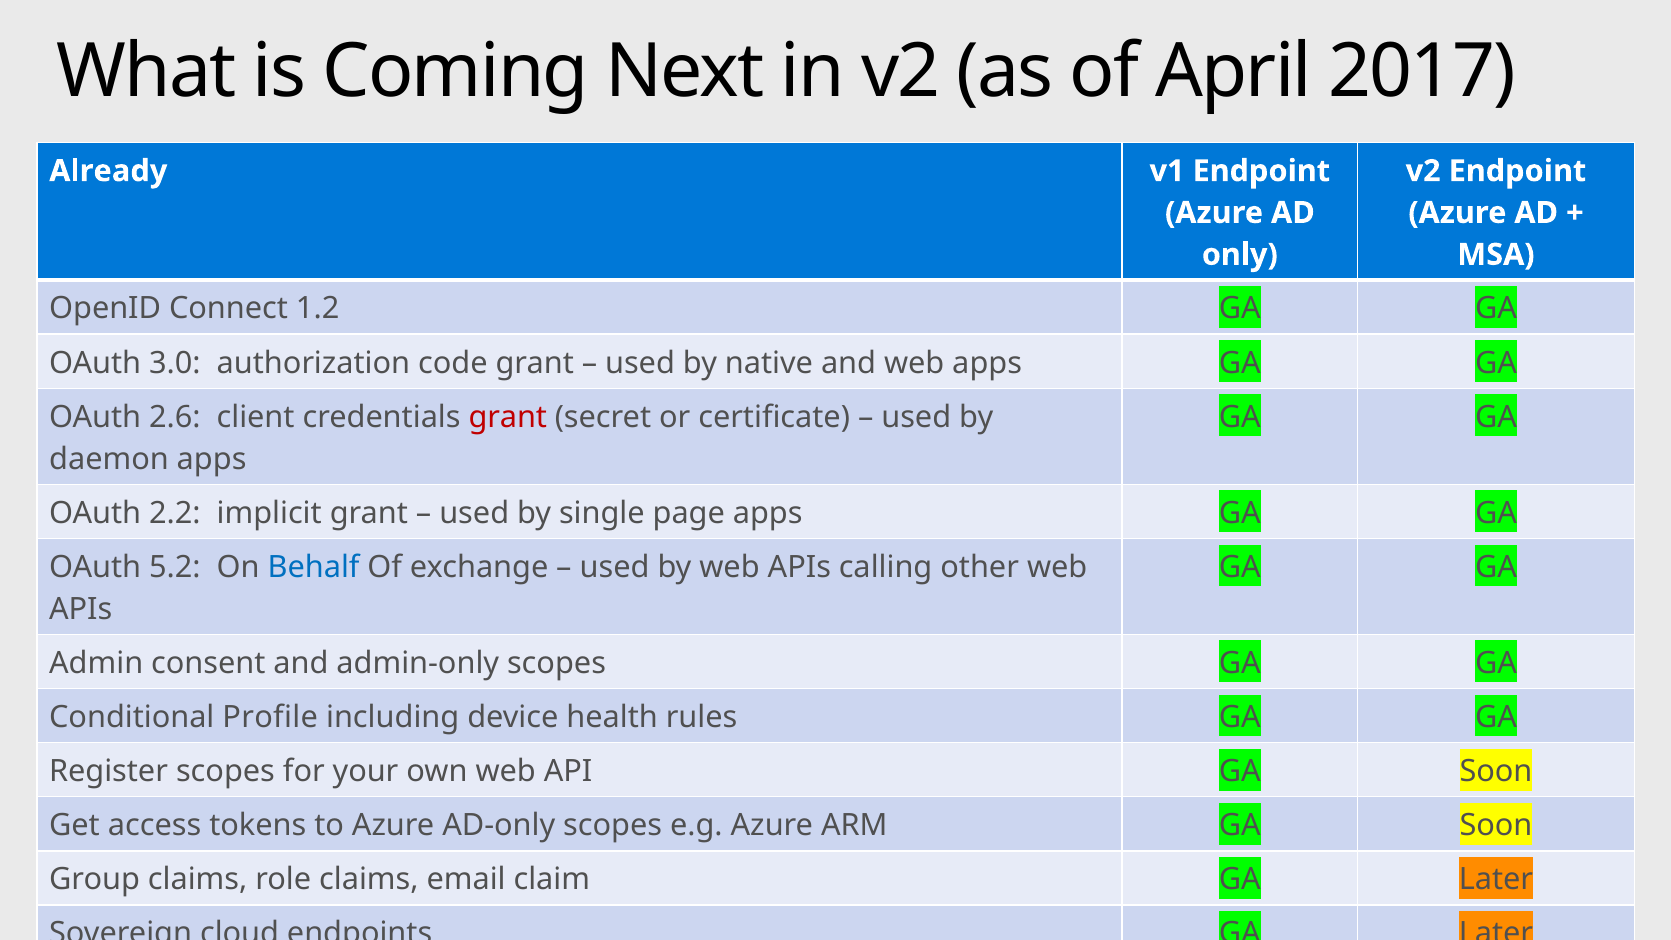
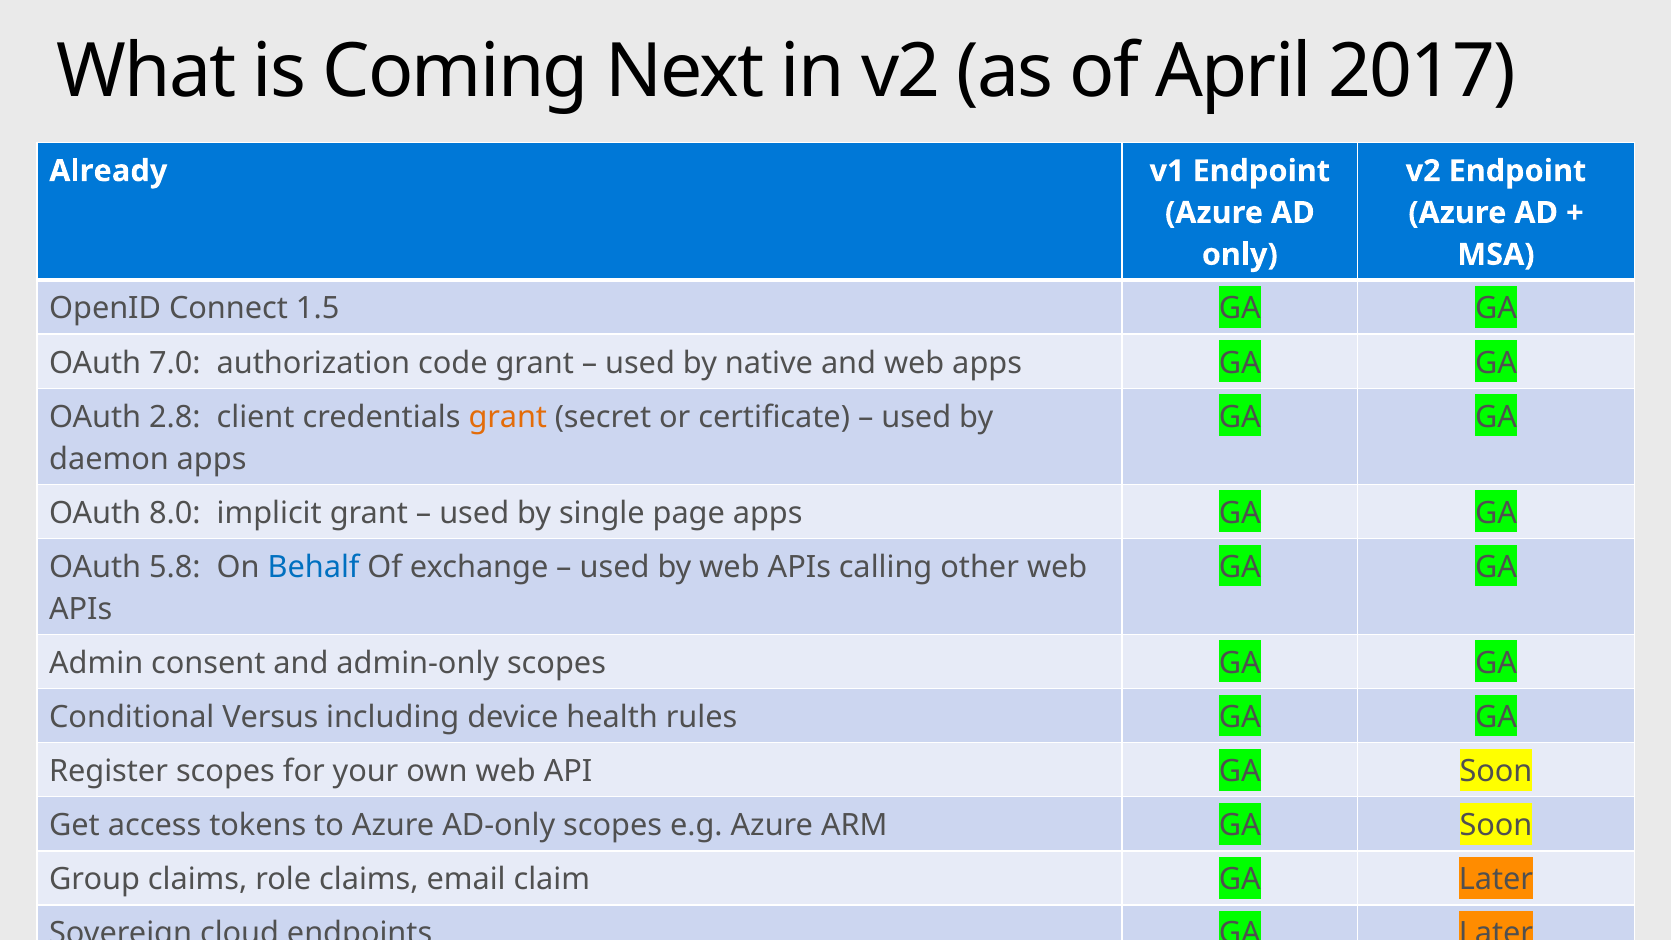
1.2: 1.2 -> 1.5 (318, 309)
3.0: 3.0 -> 7.0 (175, 363)
2.6: 2.6 -> 2.8 (175, 417)
grant colour: red -> orange (508, 417)
2.2: 2.2 -> 8.0 (175, 513)
5.2: 5.2 -> 5.8 (175, 567)
Conditional Profile: Profile -> Versus (270, 717)
